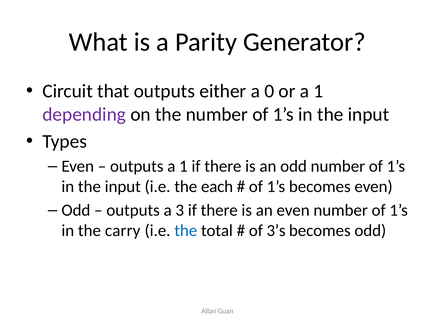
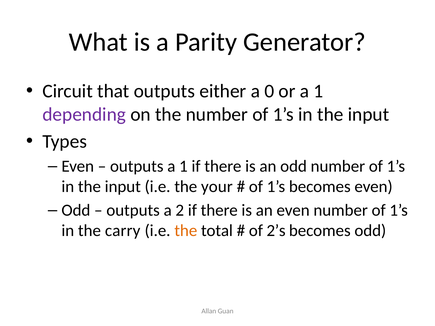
each: each -> your (217, 187)
3: 3 -> 2 (180, 211)
the colour: blue -> orange (186, 231)
3’s: 3’s -> 2’s (276, 231)
